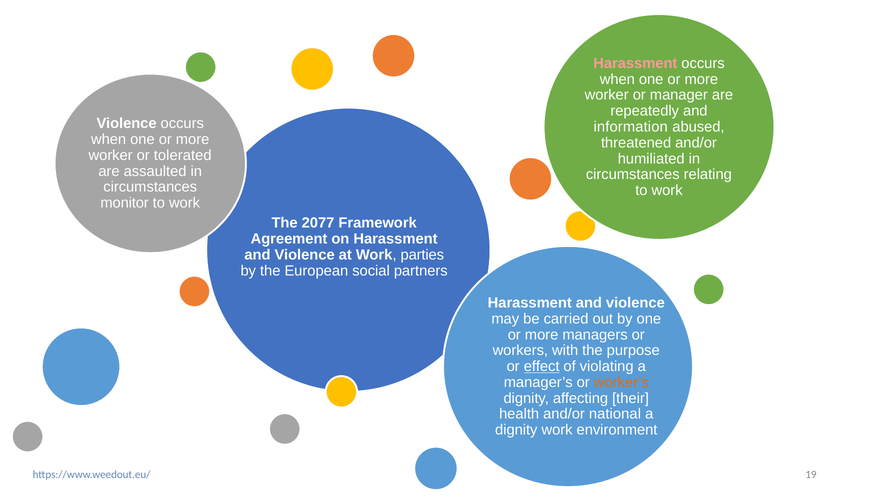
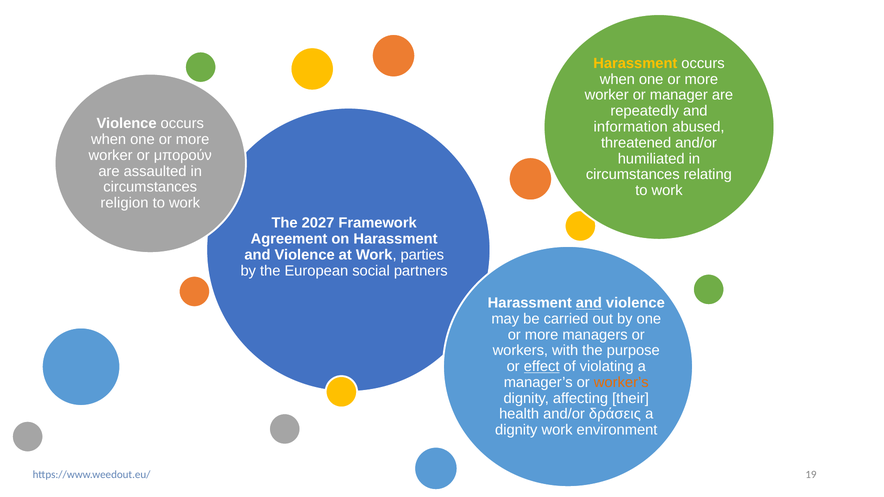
Harassment colour: pink -> yellow (635, 63)
tolerated: tolerated -> μπορούν (183, 155)
monitor: monitor -> religion (125, 203)
2077: 2077 -> 2027 (318, 223)
and underline: none -> present (589, 303)
national: national -> δράσεις (615, 414)
